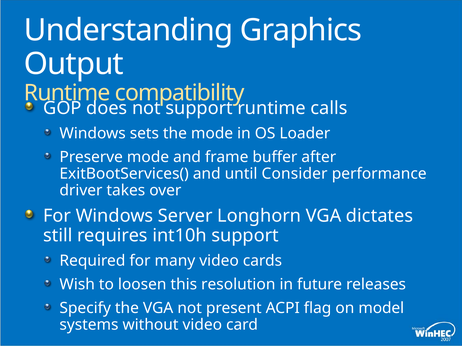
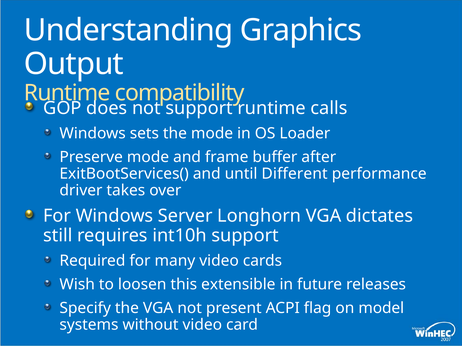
Consider: Consider -> Different (295, 174)
resolution: resolution -> extensible (238, 285)
